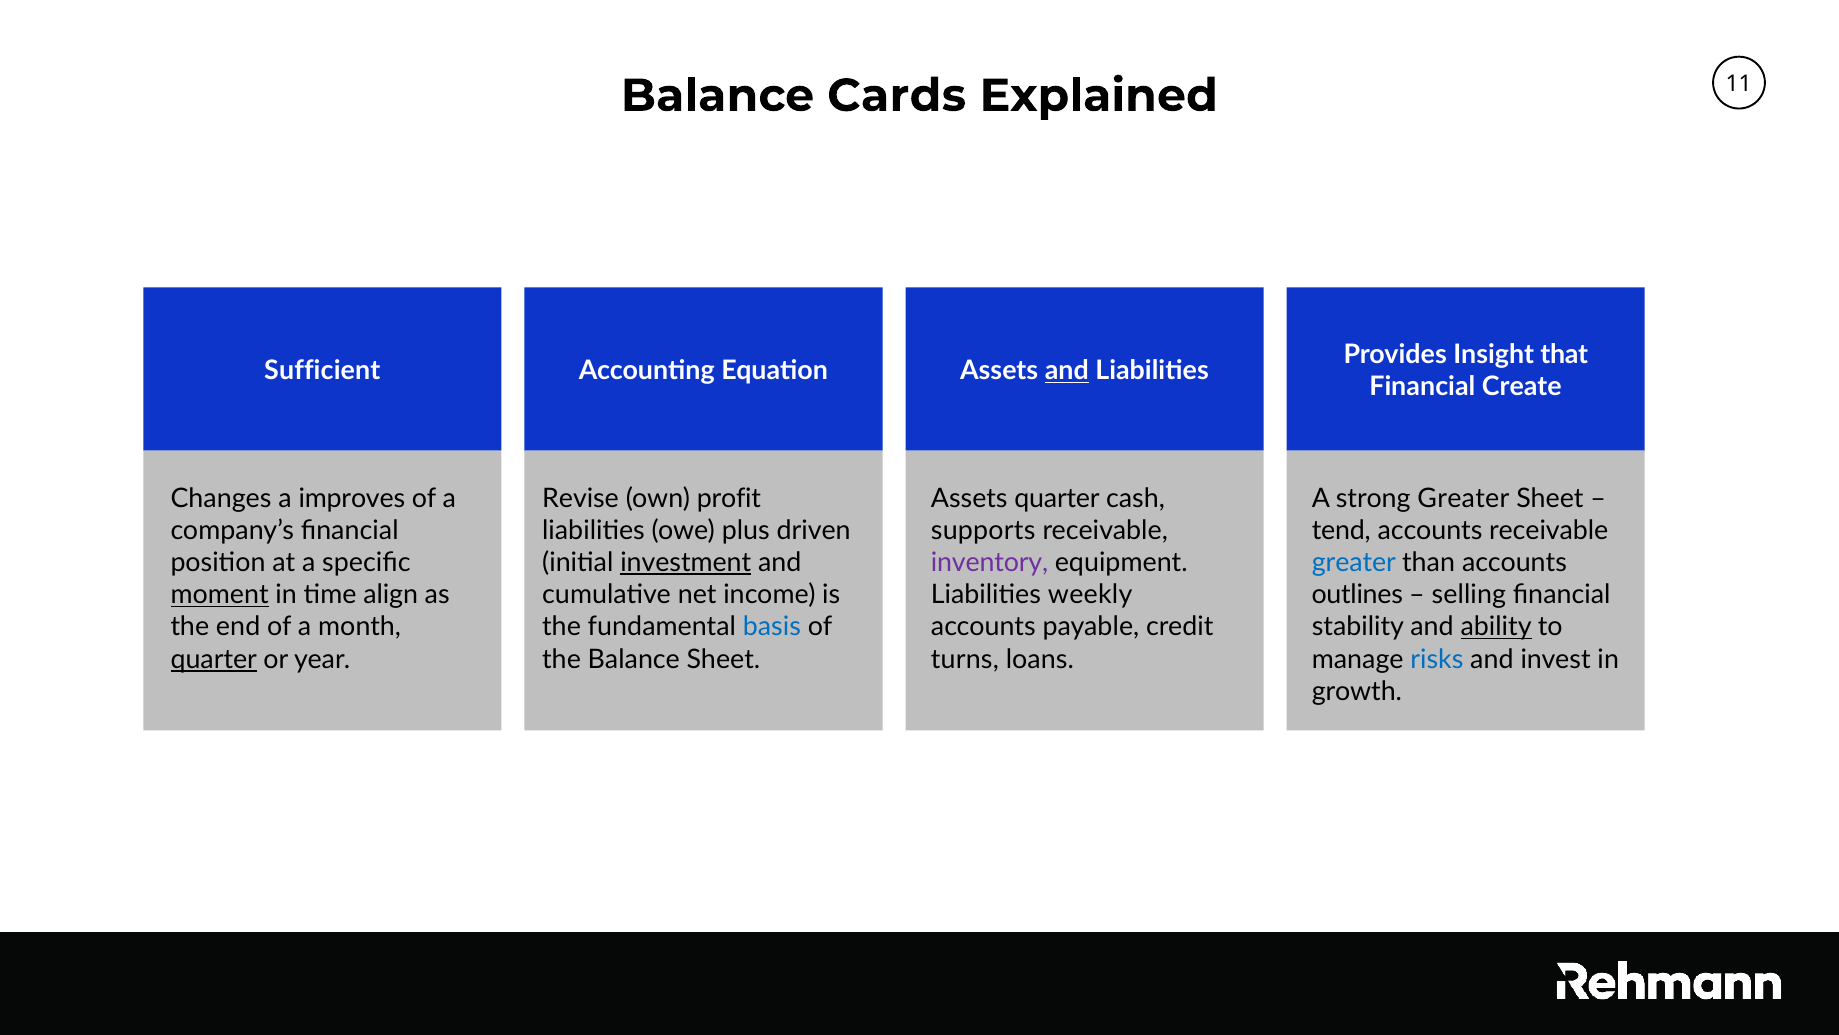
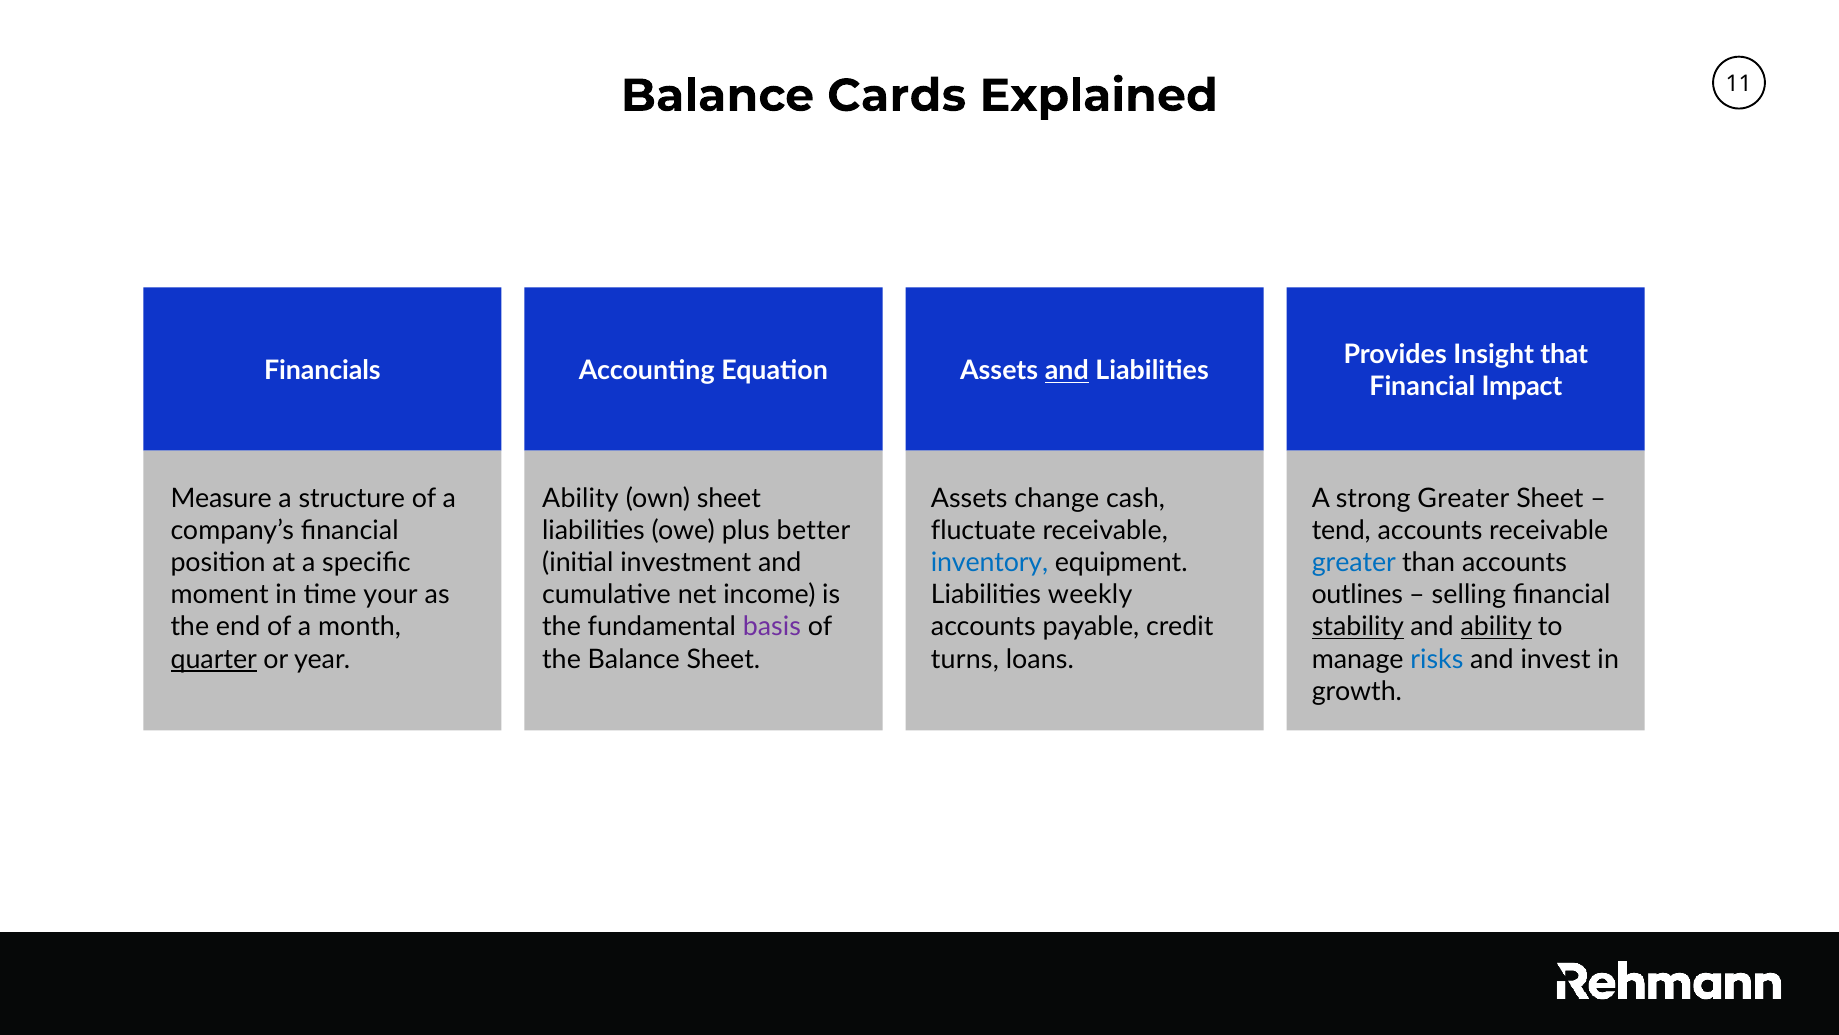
Sufficient: Sufficient -> Financials (322, 371)
Create: Create -> Impact (1522, 387)
Changes: Changes -> Measure (221, 498)
improves: improves -> structure (352, 498)
Revise: Revise -> Ability (580, 498)
own profit: profit -> sheet (729, 498)
Assets quarter: quarter -> change (1057, 498)
driven: driven -> better (814, 530)
supports: supports -> fluctuate (983, 530)
investment underline: present -> none (686, 562)
inventory colour: purple -> blue (990, 562)
moment underline: present -> none (220, 594)
align: align -> your (391, 594)
basis colour: blue -> purple (772, 627)
stability underline: none -> present (1358, 627)
